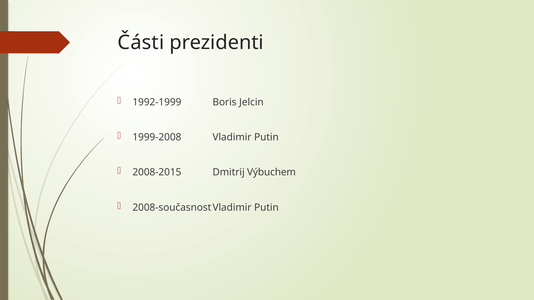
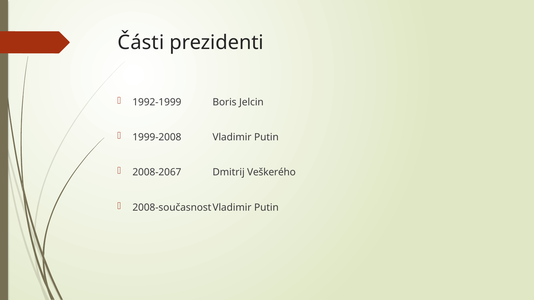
2008-2015: 2008-2015 -> 2008-2067 (157, 172)
Výbuchem: Výbuchem -> Veškerého (271, 172)
